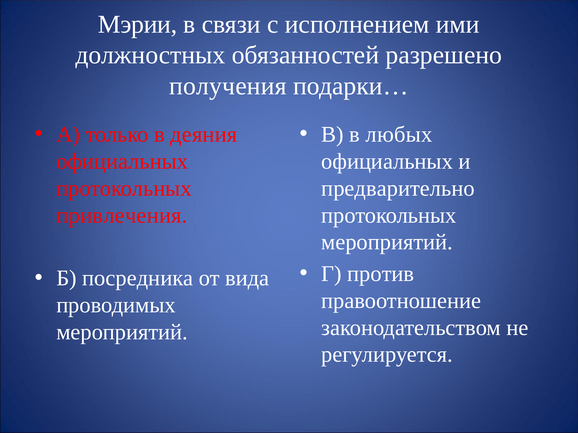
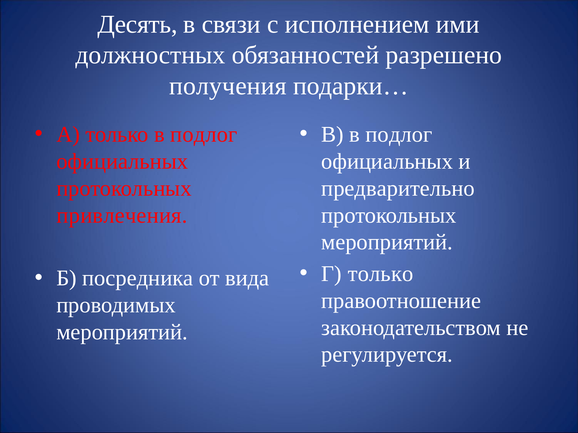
Мэрии: Мэрии -> Десять (137, 24)
только в деяния: деяния -> подлог (204, 135)
В в любых: любых -> подлог (399, 135)
Г против: против -> только (381, 274)
